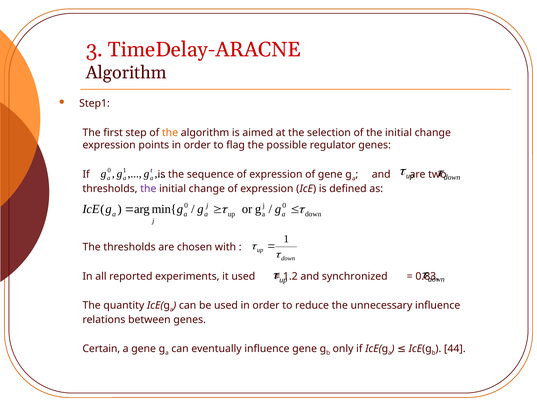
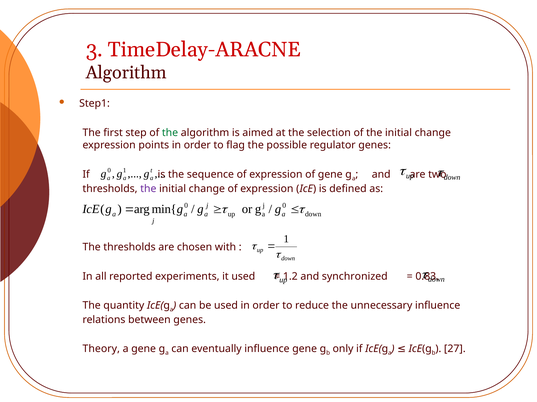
the colour: orange -> green (170, 133)
Certain: Certain -> Theory (101, 350)
44: 44 -> 27 (455, 350)
